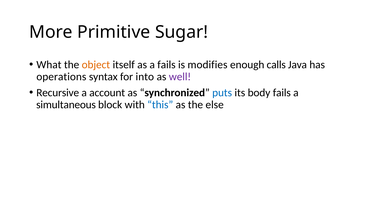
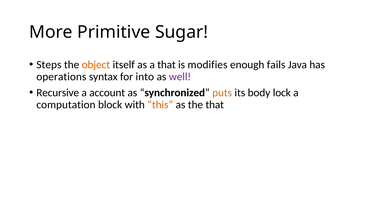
What: What -> Steps (49, 65)
a fails: fails -> that (167, 65)
calls: calls -> fails (276, 65)
puts colour: blue -> orange (222, 93)
body fails: fails -> lock (282, 93)
simultaneous: simultaneous -> computation (66, 105)
this colour: blue -> orange (160, 105)
the else: else -> that (215, 105)
